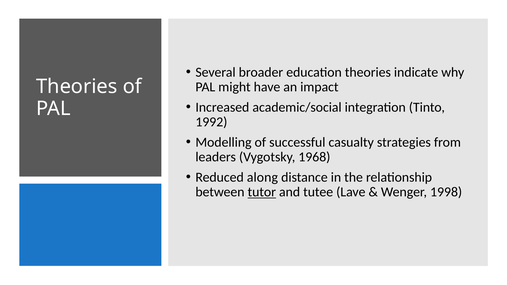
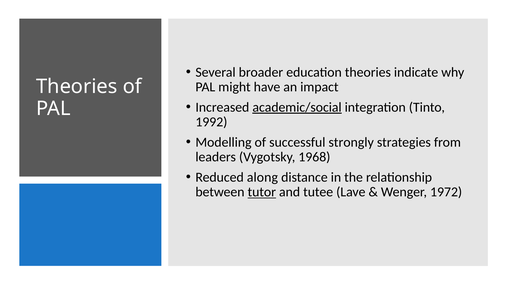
academic/social underline: none -> present (297, 107)
casualty: casualty -> strongly (351, 142)
1998: 1998 -> 1972 (446, 192)
